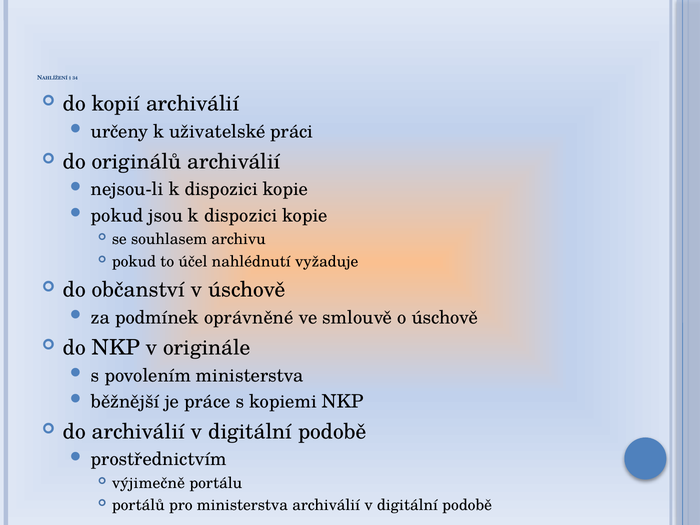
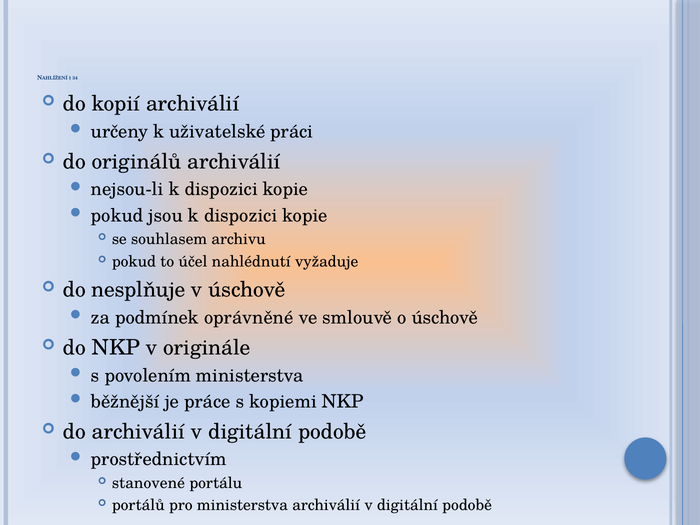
občanství: občanství -> nesplňuje (138, 290)
výjimečně: výjimečně -> stanovené (148, 483)
